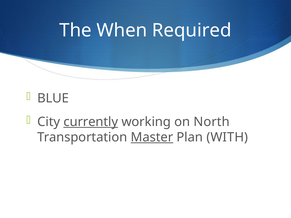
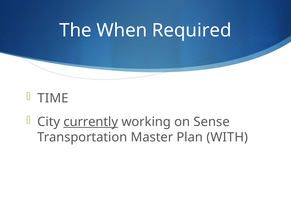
BLUE: BLUE -> TIME (53, 98)
North: North -> Sense (212, 122)
Master underline: present -> none (152, 137)
